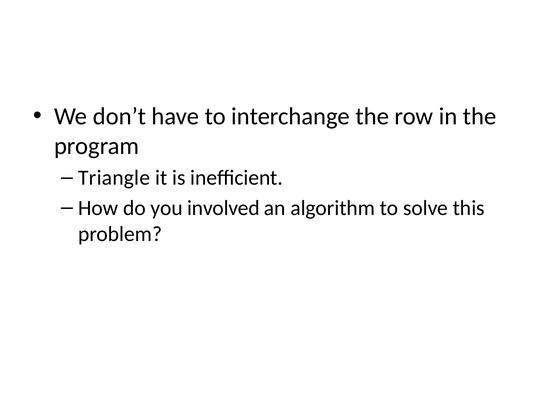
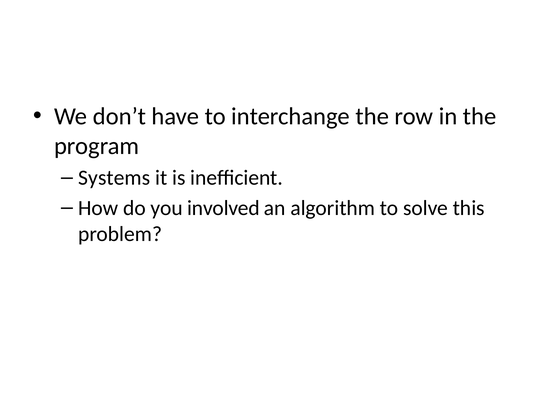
Triangle: Triangle -> Systems (114, 178)
